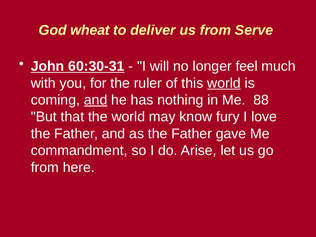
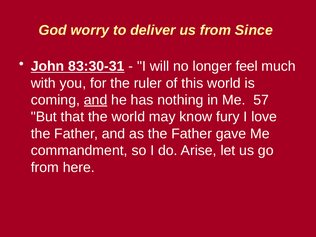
wheat: wheat -> worry (90, 30)
Serve: Serve -> Since (254, 30)
60:30-31: 60:30-31 -> 83:30-31 (96, 66)
world underline: present -> none (224, 83)
88: 88 -> 57 (261, 100)
